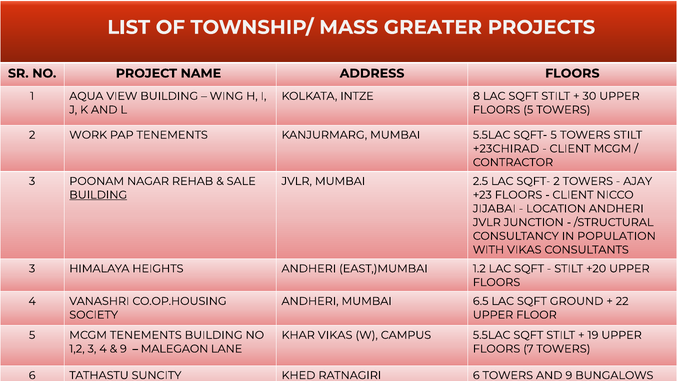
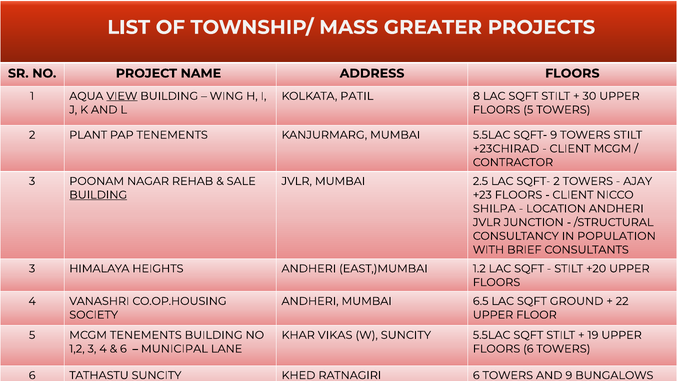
VIEW underline: none -> present (122, 96)
INTZE: INTZE -> PATIL (357, 96)
WORK: WORK -> PLANT (88, 135)
SQFT- 5: 5 -> 9 (554, 135)
JIJABAI: JIJABAI -> SHILPA (494, 209)
WITH VIKAS: VIKAS -> BRIEF (524, 250)
W CAMPUS: CAMPUS -> SUNCITY (406, 335)
9: 9 -> 6 (123, 349)
MALEGAON: MALEGAON -> MUNICIPAL (174, 349)
FLOORS 7: 7 -> 6 (528, 349)
